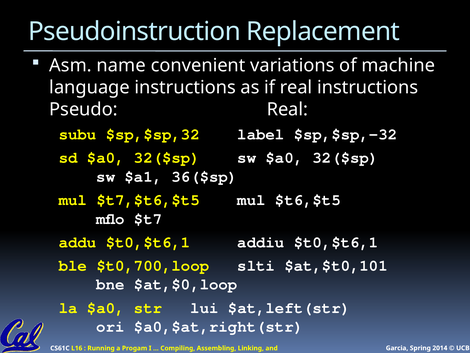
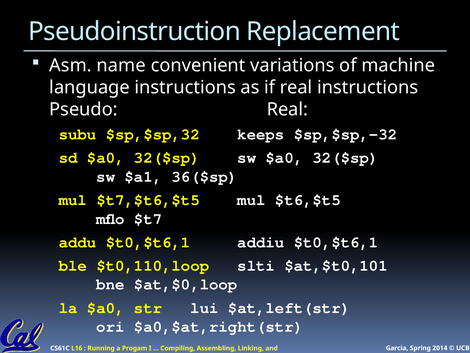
label: label -> keeps (261, 134)
$t0,700,loop: $t0,700,loop -> $t0,110,loop (153, 265)
